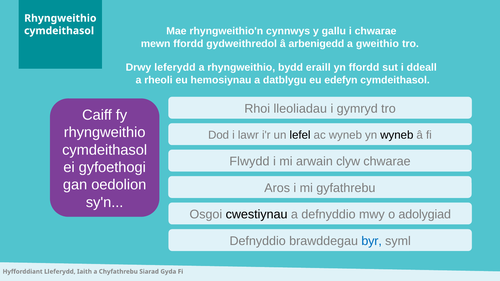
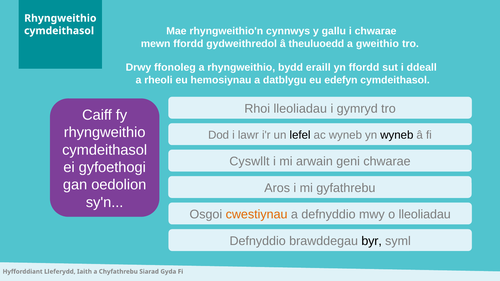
arbenigedd: arbenigedd -> theuluoedd (316, 44)
leferydd: leferydd -> ffonoleg (175, 67)
Flwydd: Flwydd -> Cyswllt (249, 162)
clyw: clyw -> geni (348, 162)
cwestiynau colour: black -> orange (257, 215)
o adolygiad: adolygiad -> lleoliadau (425, 215)
byr colour: blue -> black (372, 241)
